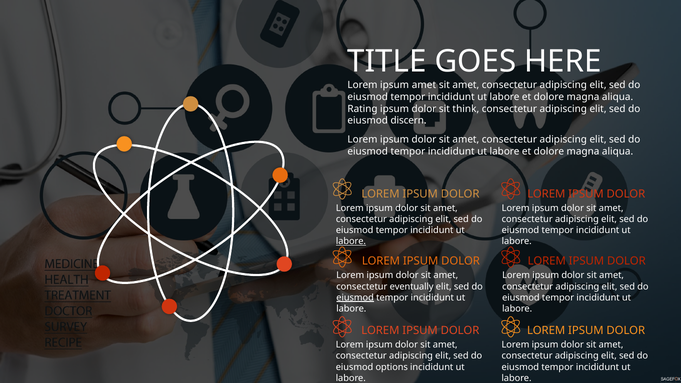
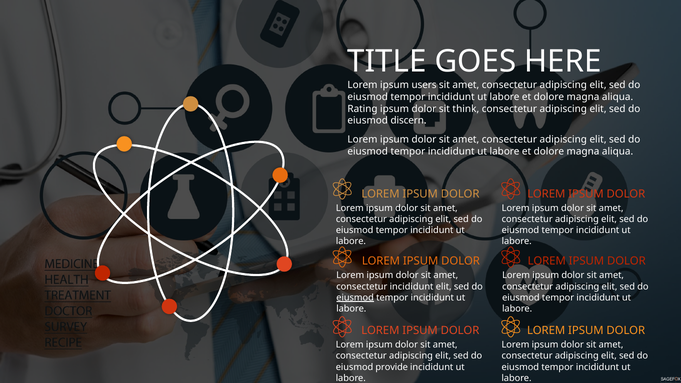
ipsum amet: amet -> users (424, 85)
labore underline: present -> none (351, 241)
consectetur eventually: eventually -> incididunt (412, 287)
options: options -> provide (392, 367)
